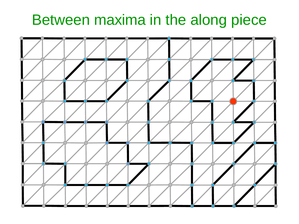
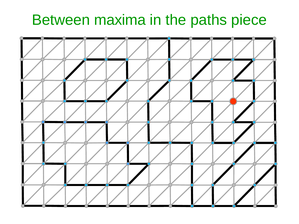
along: along -> paths (209, 20)
